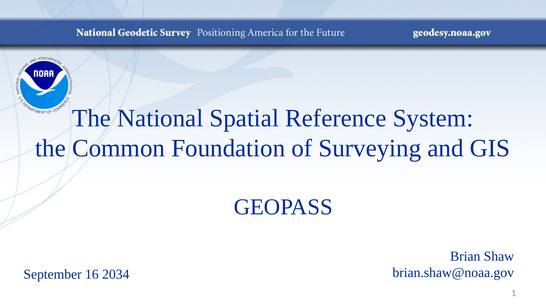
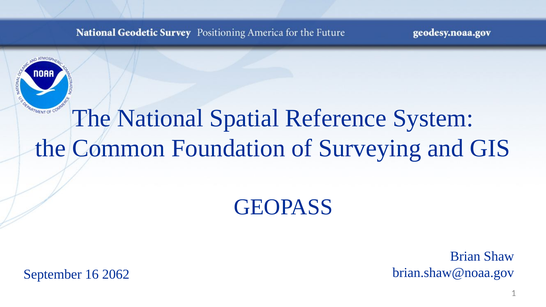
2034: 2034 -> 2062 (116, 275)
